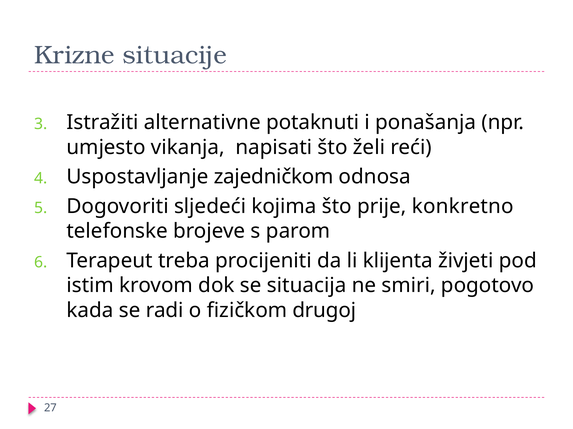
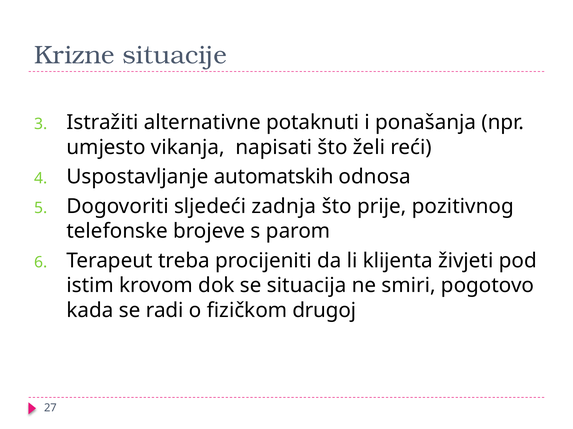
zajedničkom: zajedničkom -> automatskih (274, 177)
kojima: kojima -> zadnja (284, 207)
konkretno: konkretno -> pozitivnog (463, 207)
